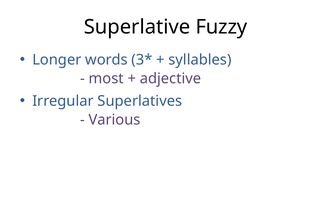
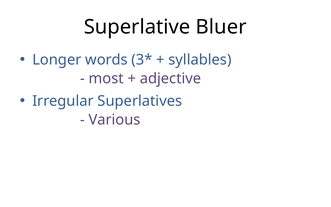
Fuzzy: Fuzzy -> Bluer (221, 27)
